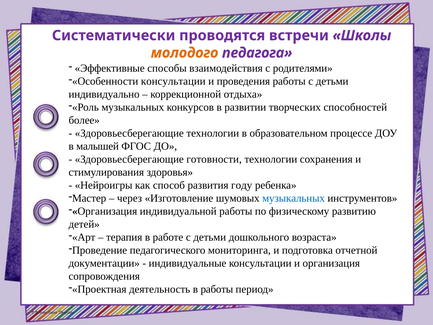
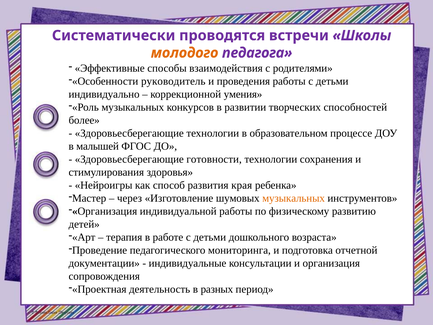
консультации: консультации -> руководитель (173, 81)
отдыха: отдыха -> умения (243, 94)
году: году -> края (242, 185)
музыкальных colour: blue -> orange (294, 198)
в работы: работы -> разных (217, 289)
